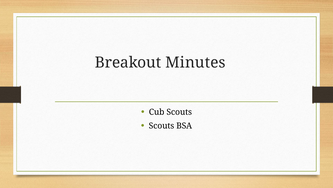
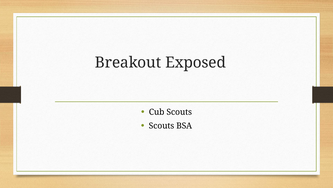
Minutes: Minutes -> Exposed (196, 62)
